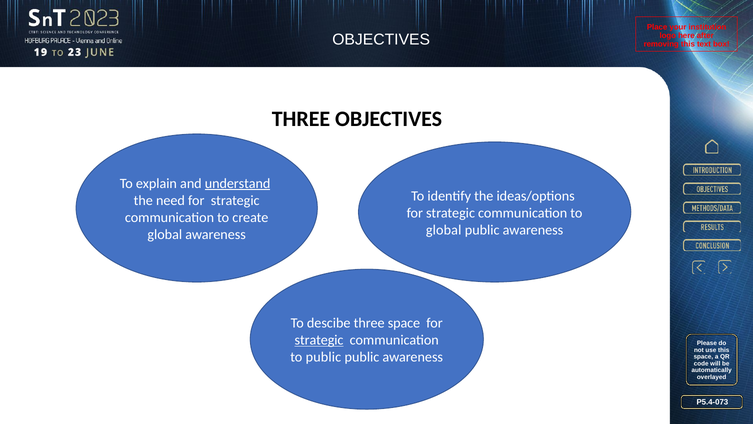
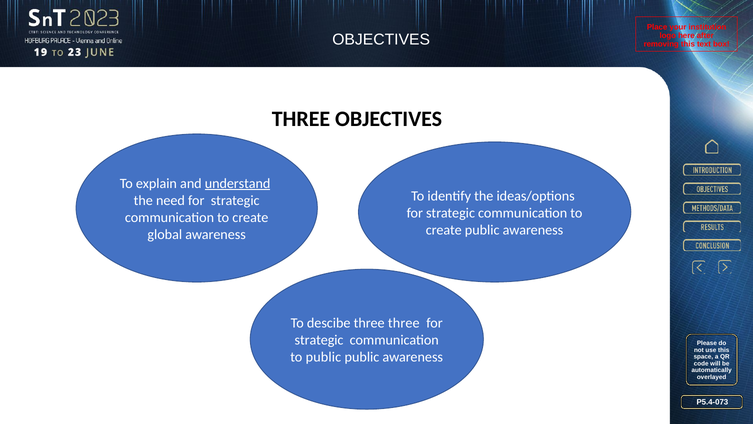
global: global -> create (444, 230)
three space: space -> three (404, 323)
strategic underline: present -> none (319, 340)
